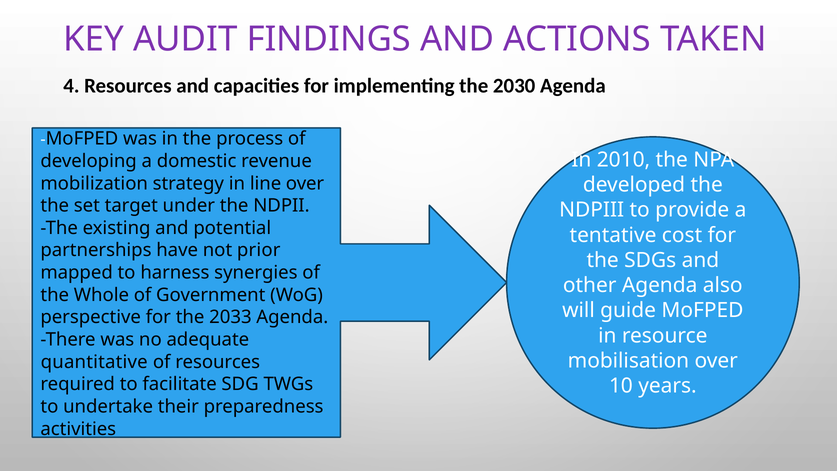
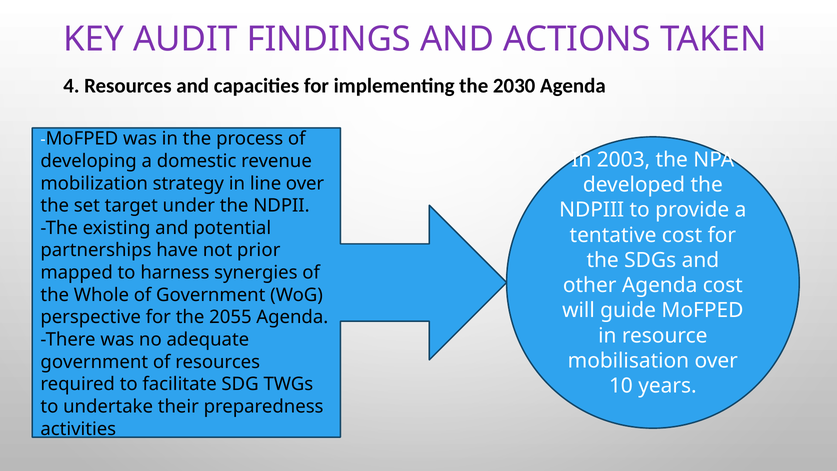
2010: 2010 -> 2003 (623, 160)
Agenda also: also -> cost (723, 285)
2033: 2033 -> 2055 (230, 317)
quantitative: quantitative -> government (94, 362)
